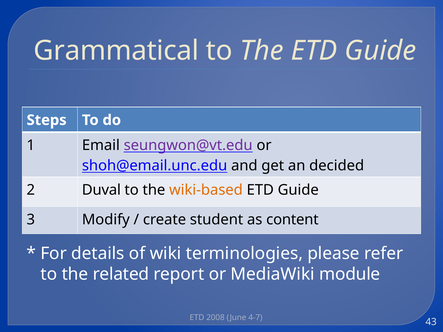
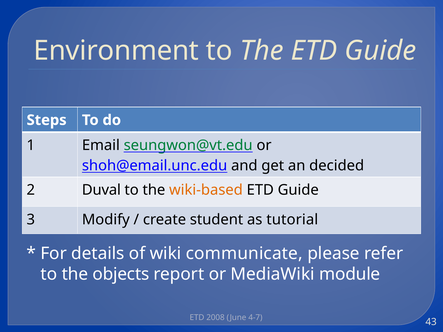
Grammatical: Grammatical -> Environment (116, 51)
seungwon@vt.edu colour: purple -> green (188, 145)
content: content -> tutorial (292, 220)
terminologies: terminologies -> communicate (244, 254)
related: related -> objects (121, 274)
